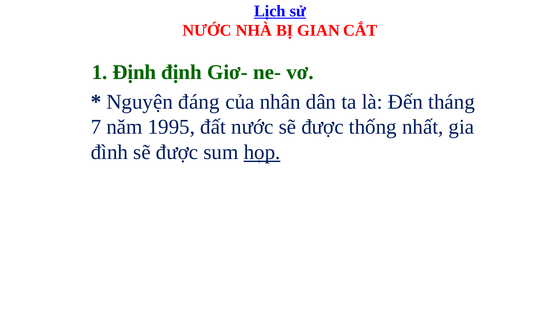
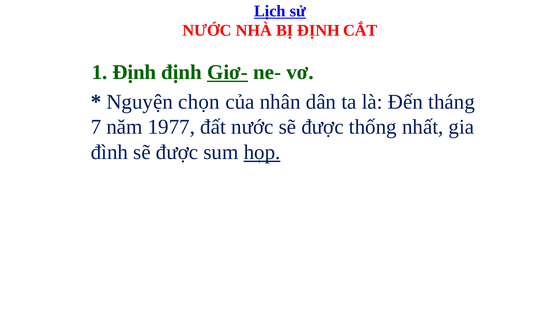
BỊ GIAN: GIAN -> ĐỊNH (319, 31)
Giơ- underline: none -> present (228, 72)
đáng: đáng -> chọn (199, 102)
1995: 1995 -> 1977 (171, 127)
